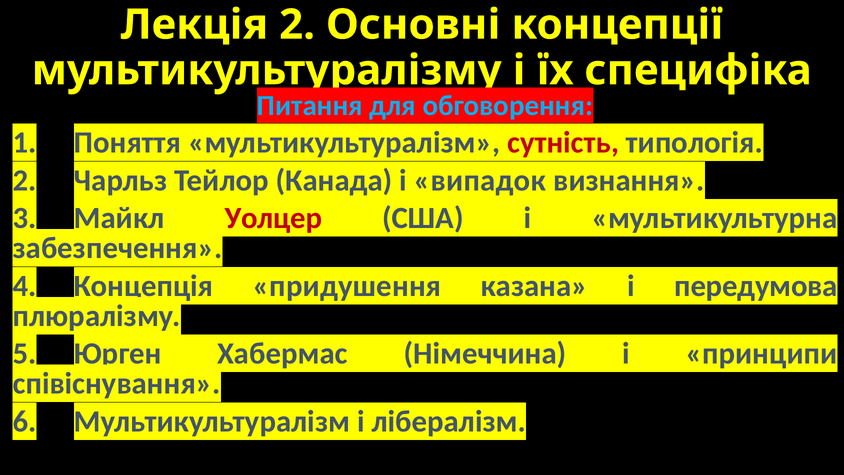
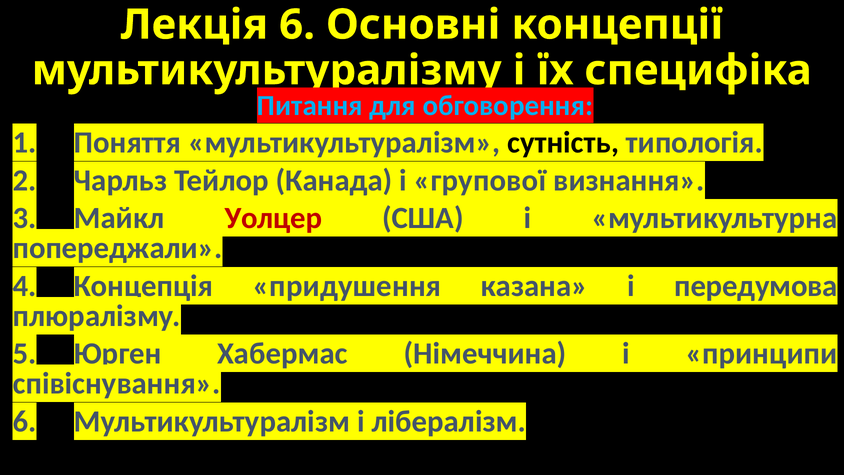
Лекція 2: 2 -> 6 (297, 25)
сутність colour: red -> black (563, 143)
випадок: випадок -> групової (480, 180)
забезпечення: забезпечення -> попереджали (118, 248)
